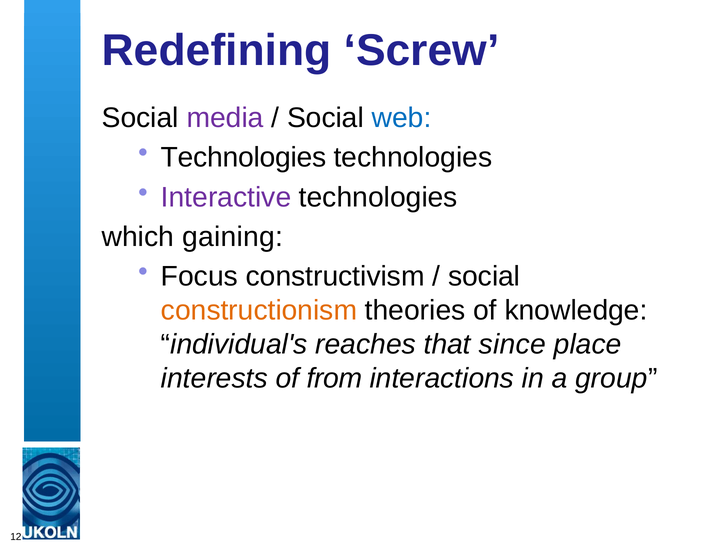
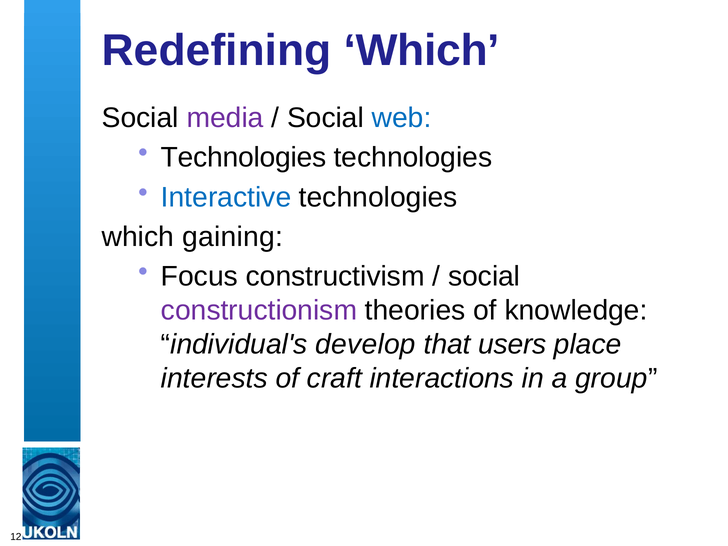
Redefining Screw: Screw -> Which (422, 50)
Interactive colour: purple -> blue (226, 197)
constructionism colour: orange -> purple (259, 311)
reaches: reaches -> develop (366, 345)
since: since -> users (513, 345)
from: from -> craft (334, 379)
